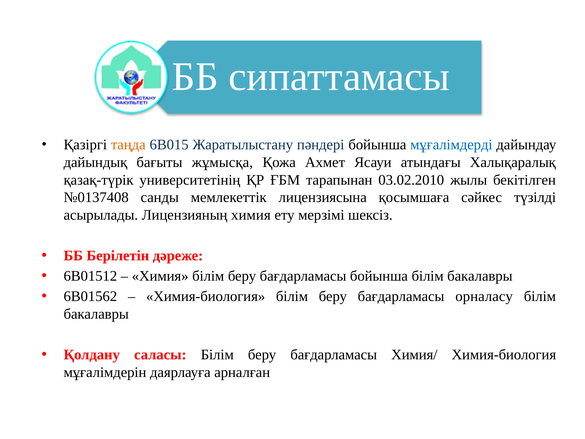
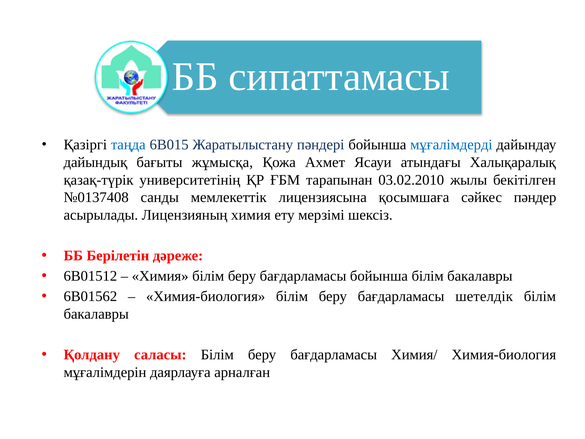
таңда colour: orange -> blue (128, 145)
түзілді: түзілді -> пәндер (535, 197)
орналасу: орналасу -> шетелдік (484, 296)
